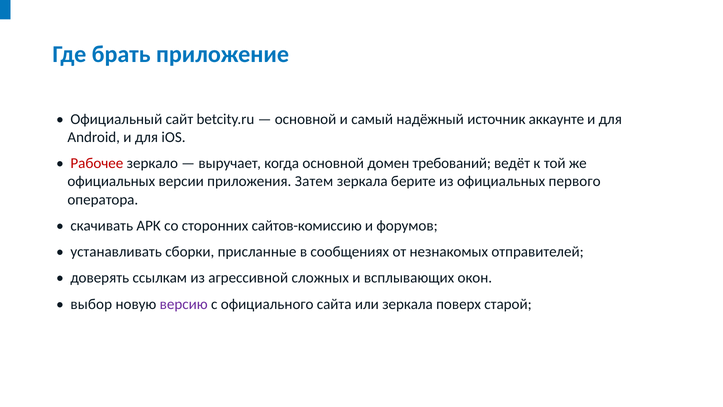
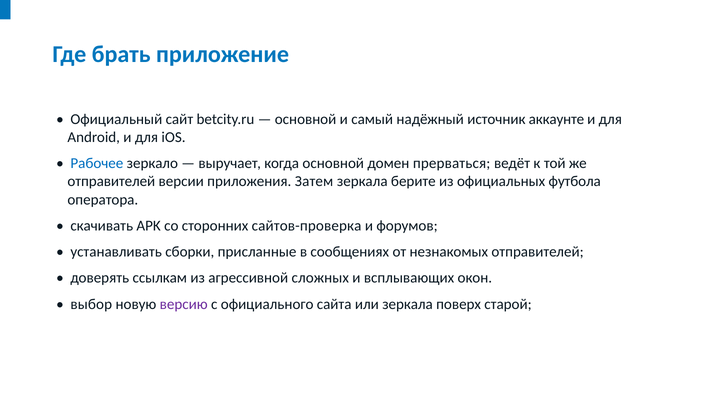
Рабочее colour: red -> blue (97, 163)
требований: требований -> прерваться (452, 163)
официальных: официальных -> отправителей (111, 181)
первого: первого -> футбола (575, 181)
сайтов-комиссию: сайтов-комиссию -> сайтов-проверка (307, 226)
